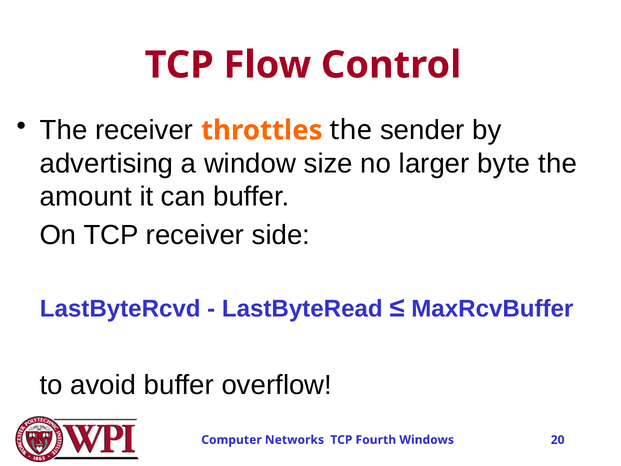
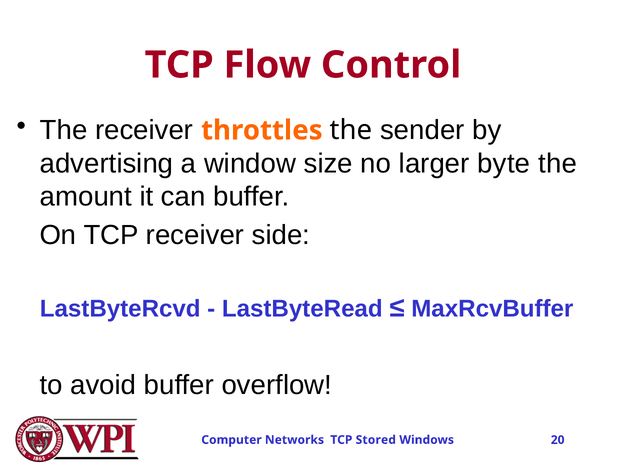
Fourth: Fourth -> Stored (376, 440)
